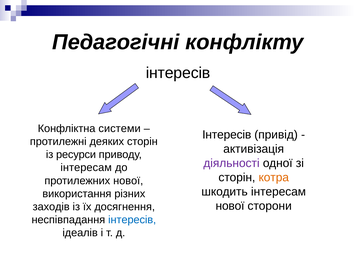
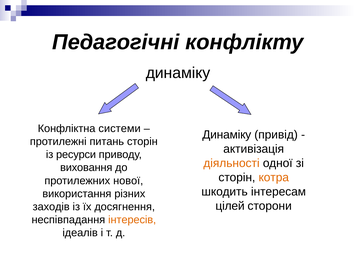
інтересів: інтересів -> динаміку (178, 73)
Інтересів: Інтересів -> Динаміку (227, 135)
деяких: деяких -> питань (107, 142)
діяльності colour: purple -> orange (231, 163)
інтересам: інтересам -> виховання (86, 168)
нової: нової -> цілей (230, 206)
інтересів colour: blue -> orange (132, 220)
